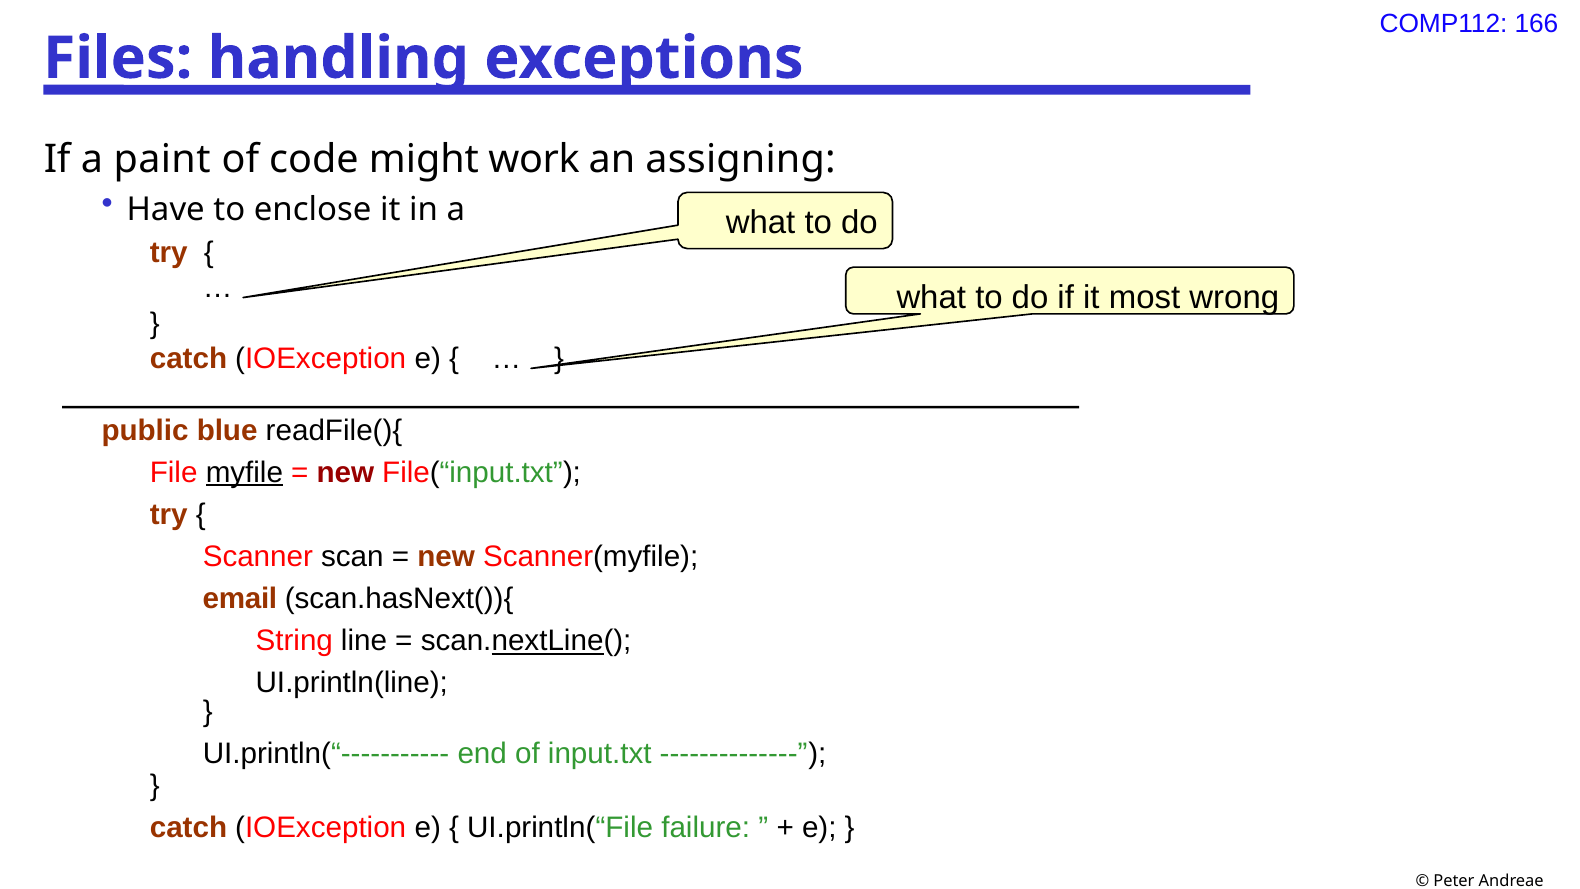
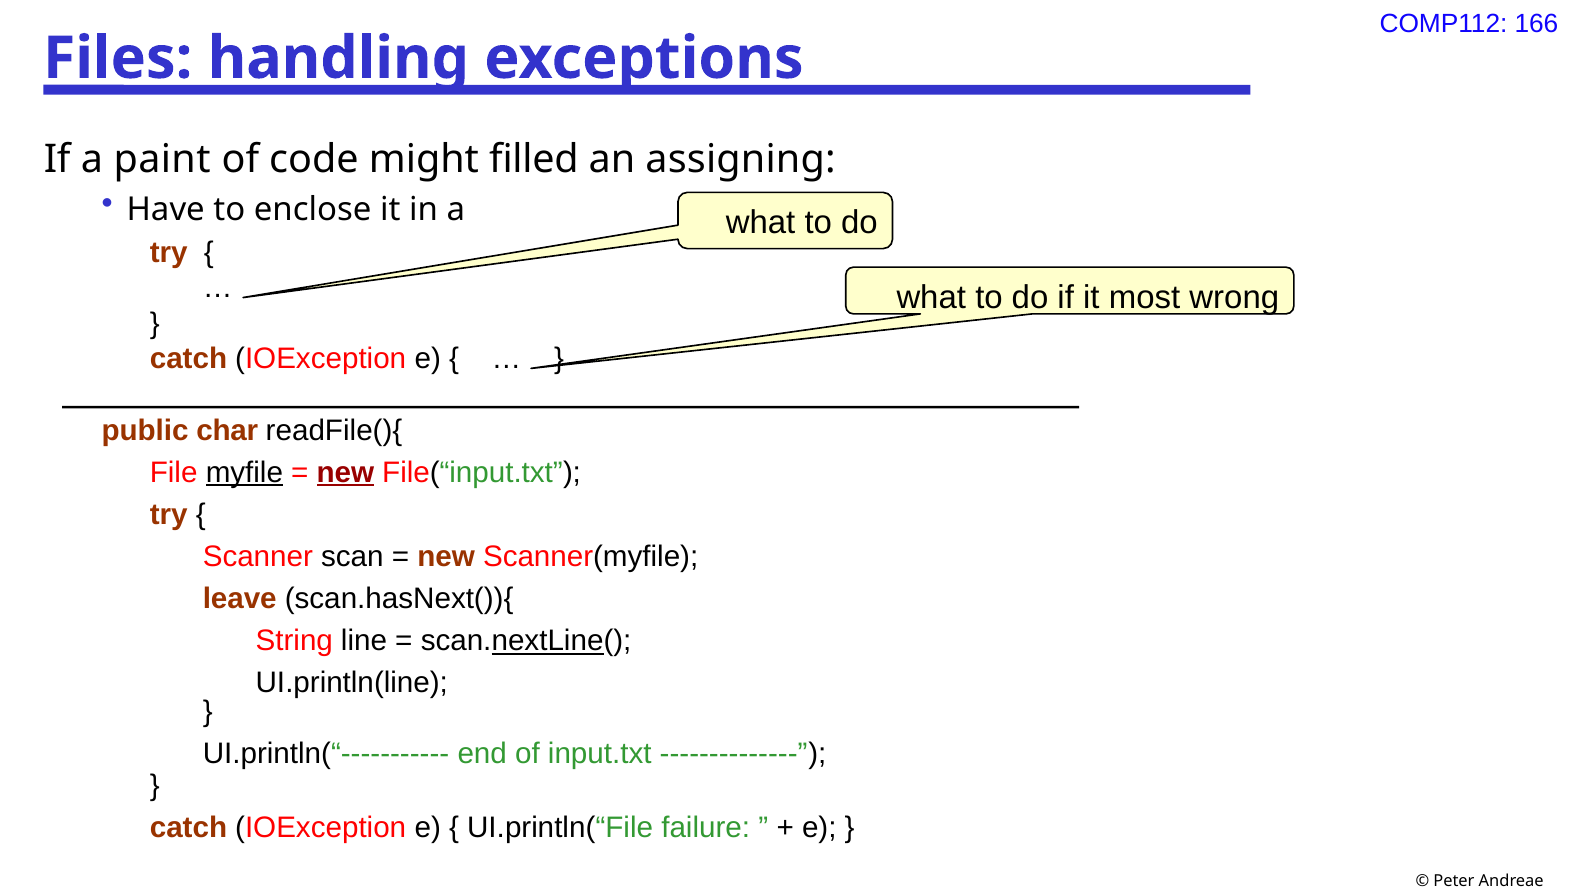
work: work -> filled (534, 160)
blue: blue -> char (227, 430)
new underline: none -> present (345, 472)
email: email -> leave (240, 599)
